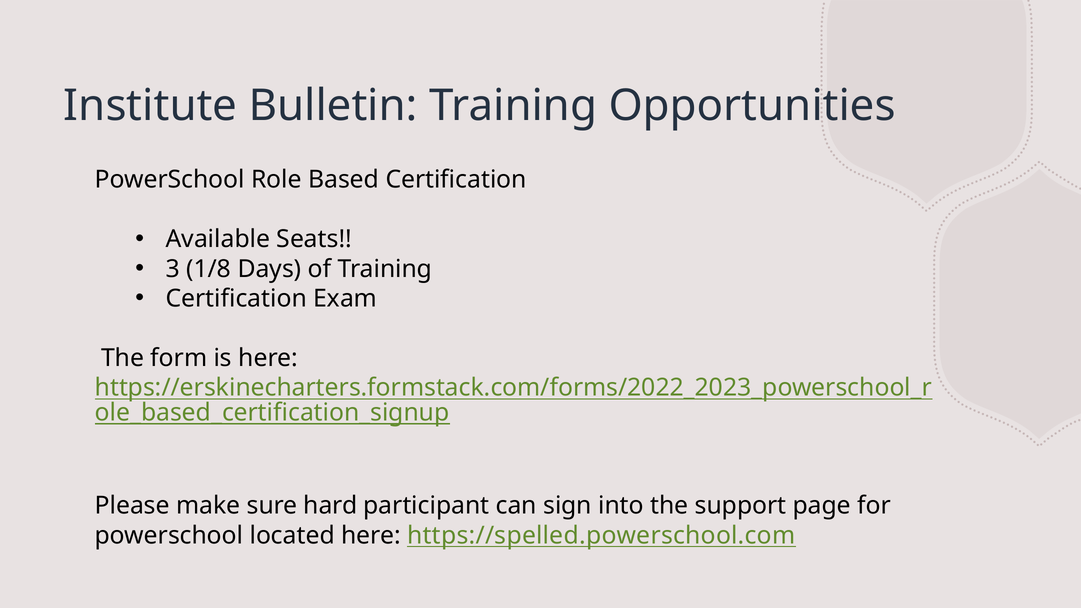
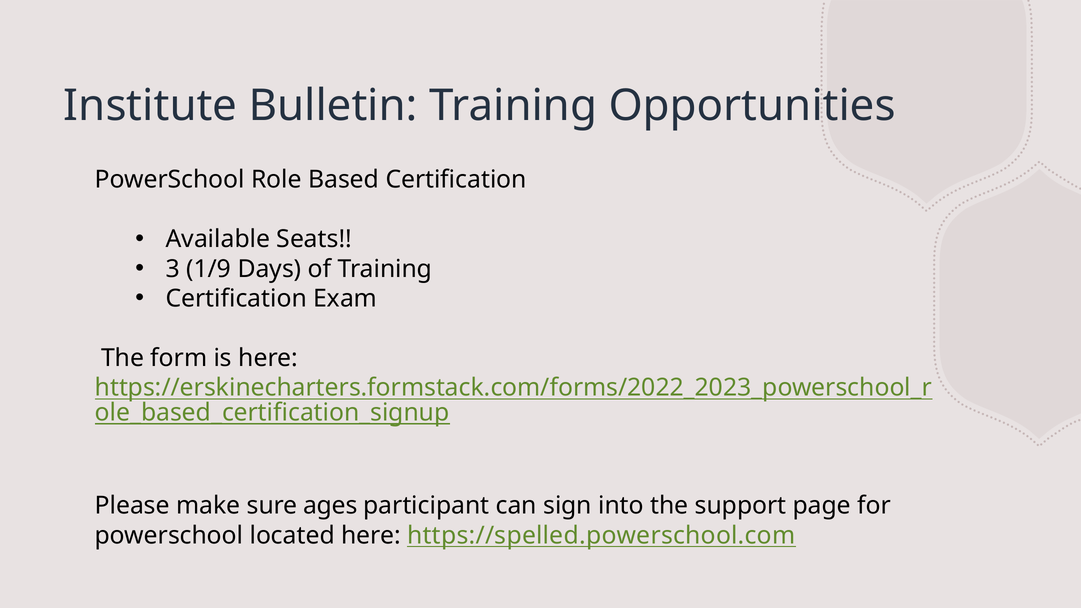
1/8: 1/8 -> 1/9 (209, 269)
hard: hard -> ages (330, 506)
